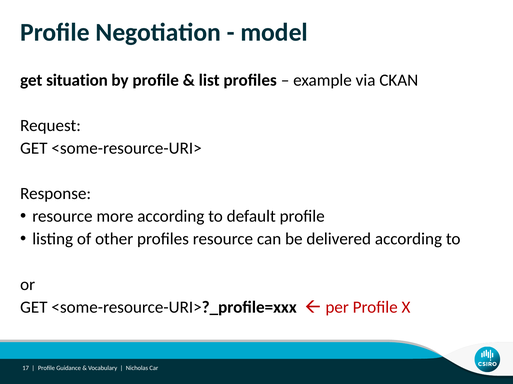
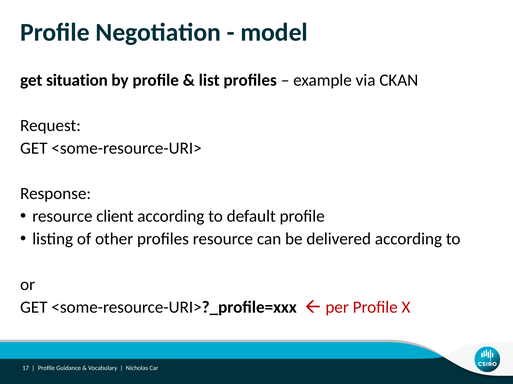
more: more -> client (115, 217)
